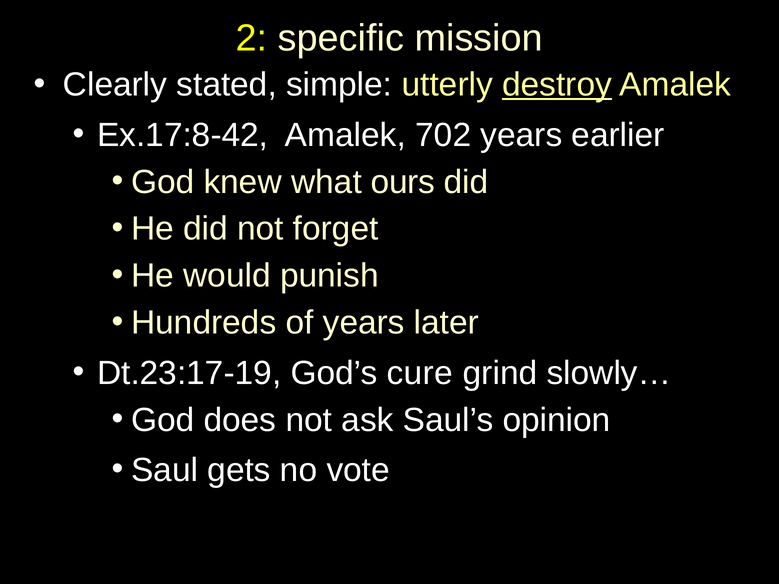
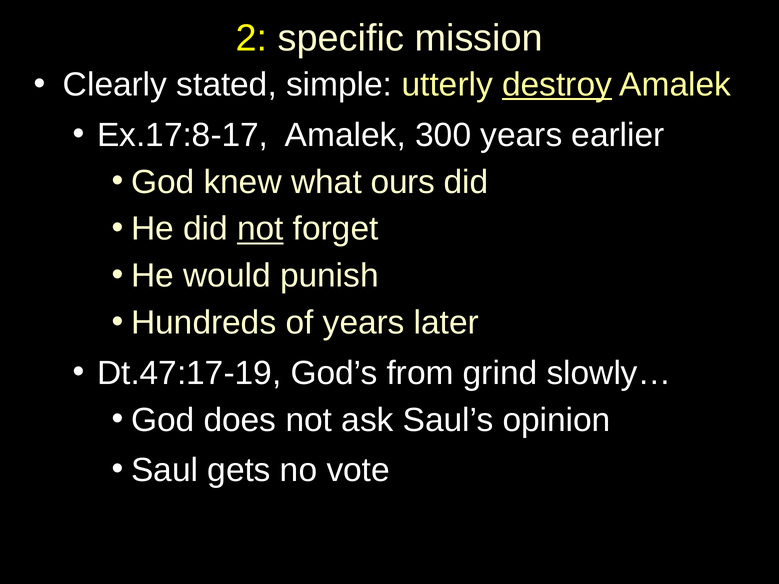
Ex.17:8-42: Ex.17:8-42 -> Ex.17:8-17 (183, 135)
702: 702 -> 300 (443, 135)
not underline: none -> present (260, 229)
Dt.23:17-19: Dt.23:17-19 -> Dt.47:17-19 (189, 373)
cure: cure -> from (420, 373)
